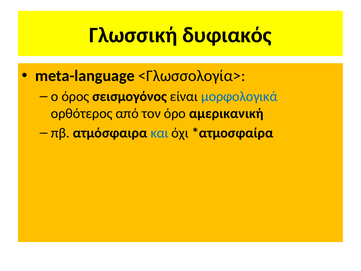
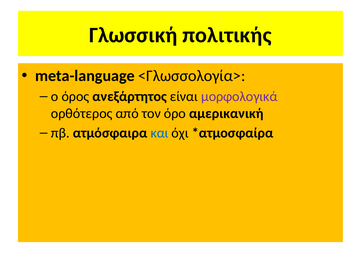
δυφιακός: δυφιακός -> πολιτικής (227, 35)
σεισμογόνος: σεισμογόνος -> ανεξάρτητος (130, 96)
μορφολογικά colour: blue -> purple (239, 96)
